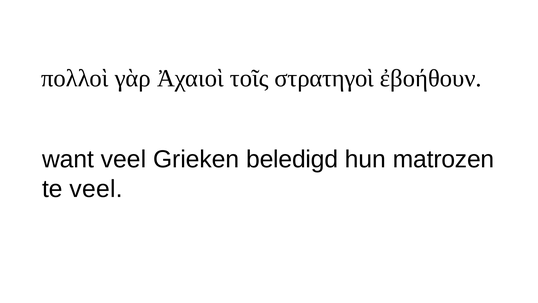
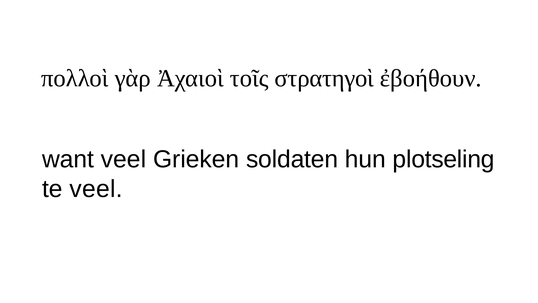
beledigd: beledigd -> soldaten (292, 159)
matrozen: matrozen -> plotseling (444, 159)
